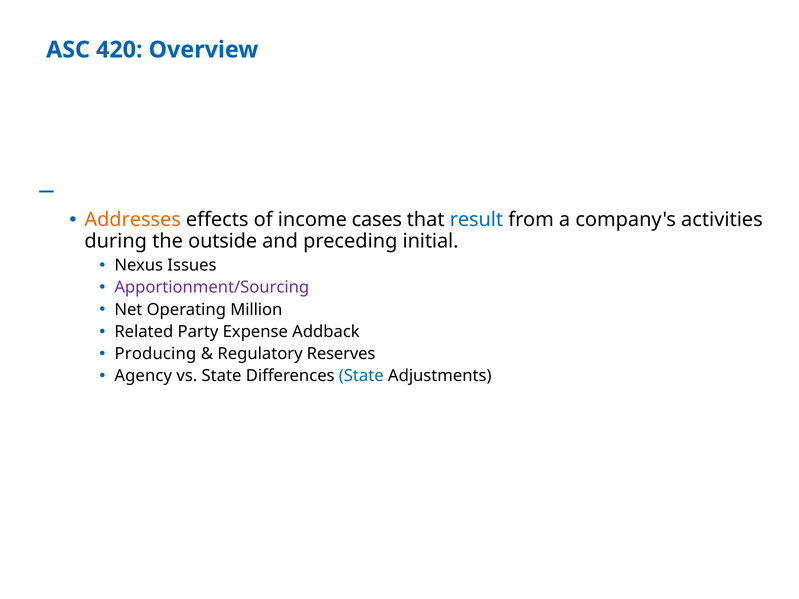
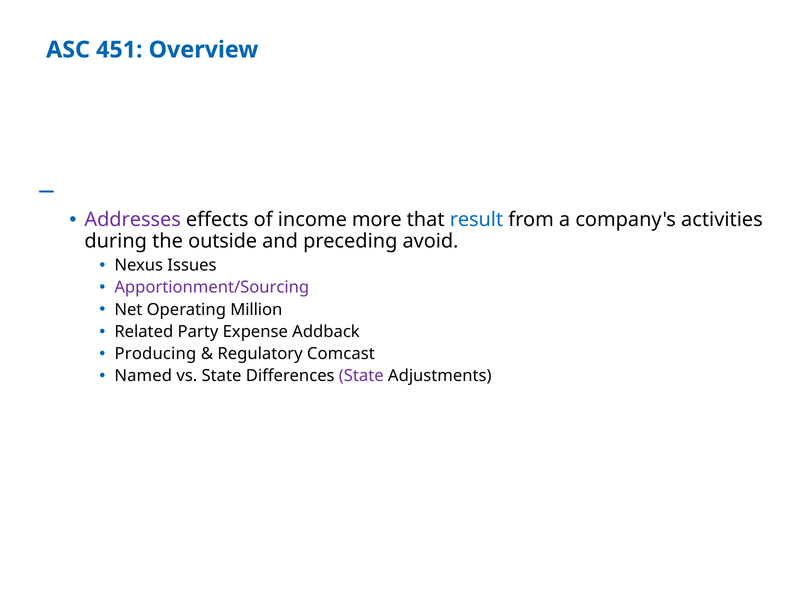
420: 420 -> 451 (119, 50)
Addresses colour: orange -> purple (133, 220)
cases: cases -> more (377, 220)
initial: initial -> avoid (431, 241)
Reserves: Reserves -> Comcast (341, 354)
Agency: Agency -> Named (143, 376)
State colour: blue -> purple (361, 376)
